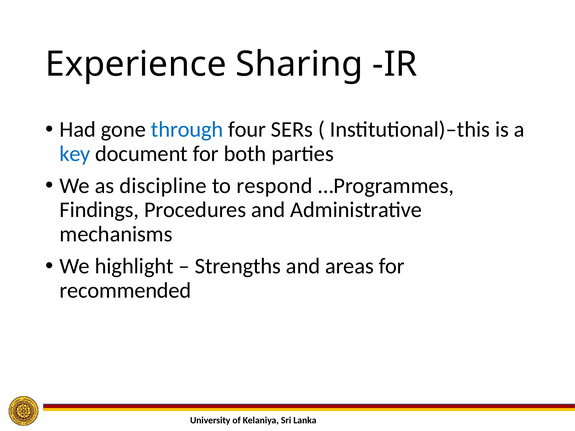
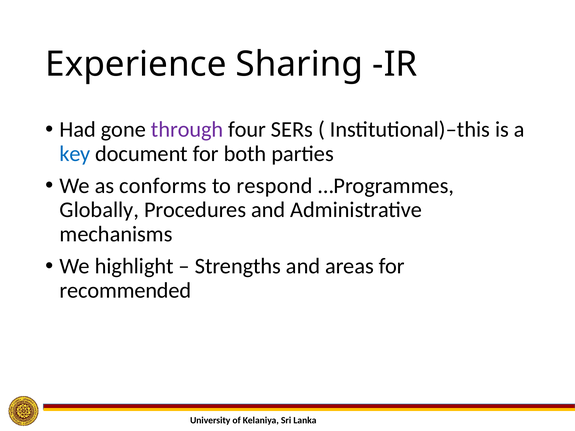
through colour: blue -> purple (187, 130)
discipline: discipline -> conforms (163, 186)
Findings: Findings -> Globally (99, 210)
